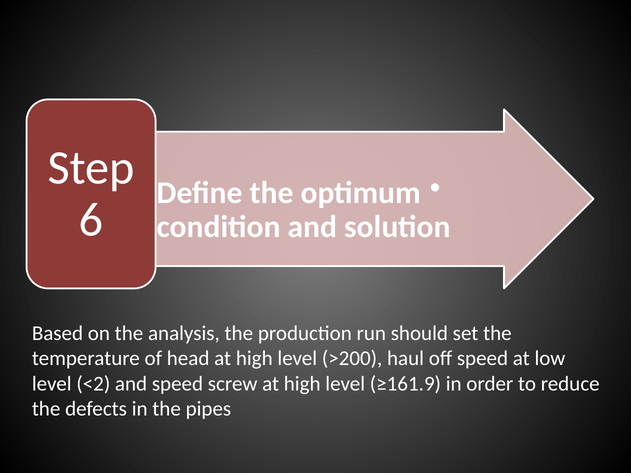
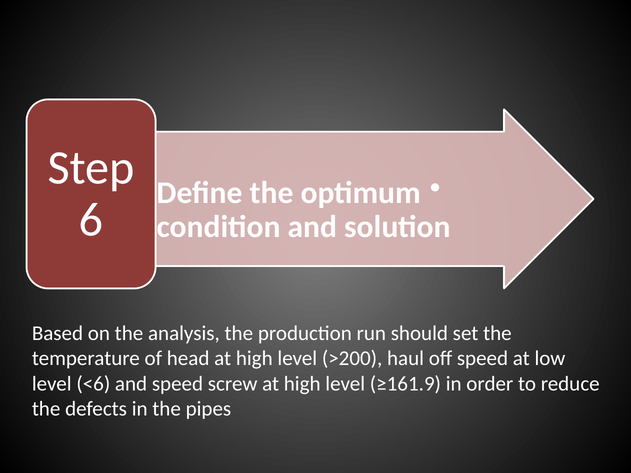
<2: <2 -> <6 (93, 384)
